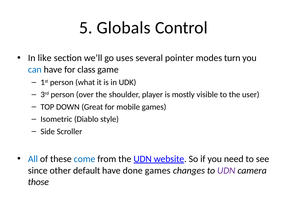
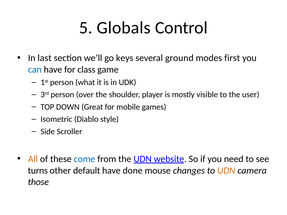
like: like -> last (45, 58)
uses: uses -> keys (125, 58)
pointer: pointer -> ground (179, 58)
turn: turn -> first (232, 58)
All colour: blue -> orange (33, 159)
since: since -> turns (38, 171)
done games: games -> mouse (158, 171)
UDN colour: purple -> orange (226, 171)
